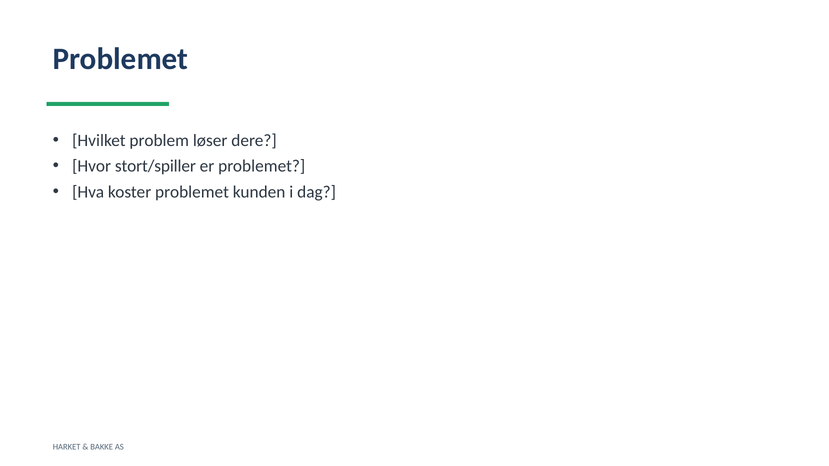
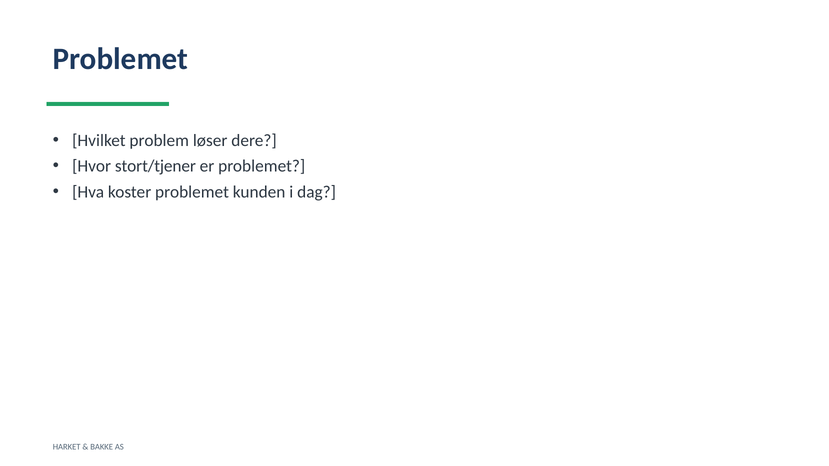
stort/spiller: stort/spiller -> stort/tjener (155, 166)
